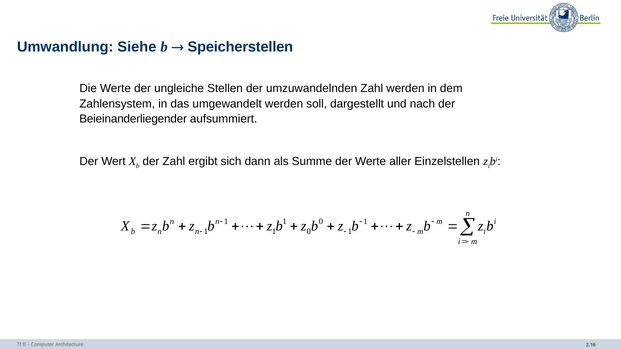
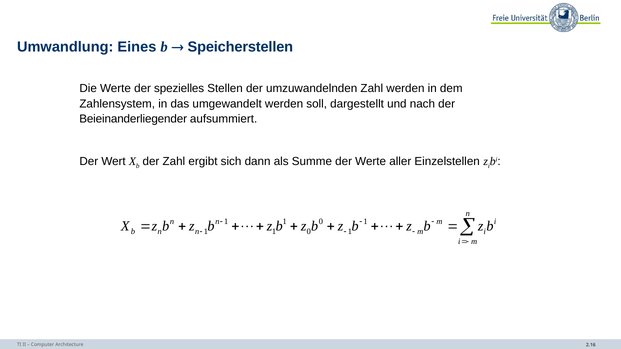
Siehe: Siehe -> Eines (137, 47)
ungleiche: ungleiche -> spezielles (179, 88)
